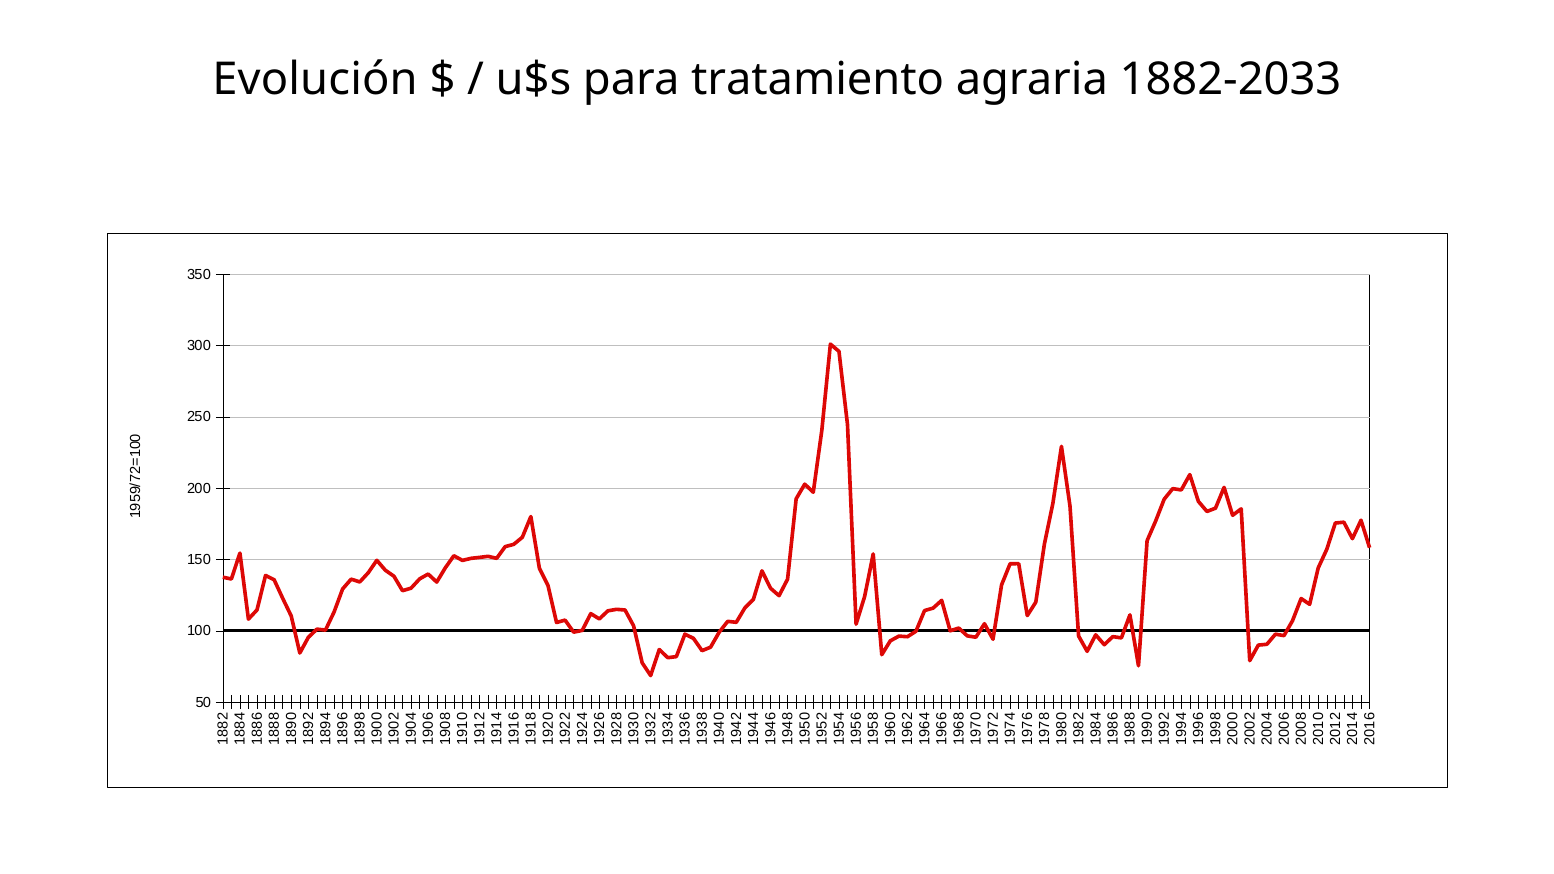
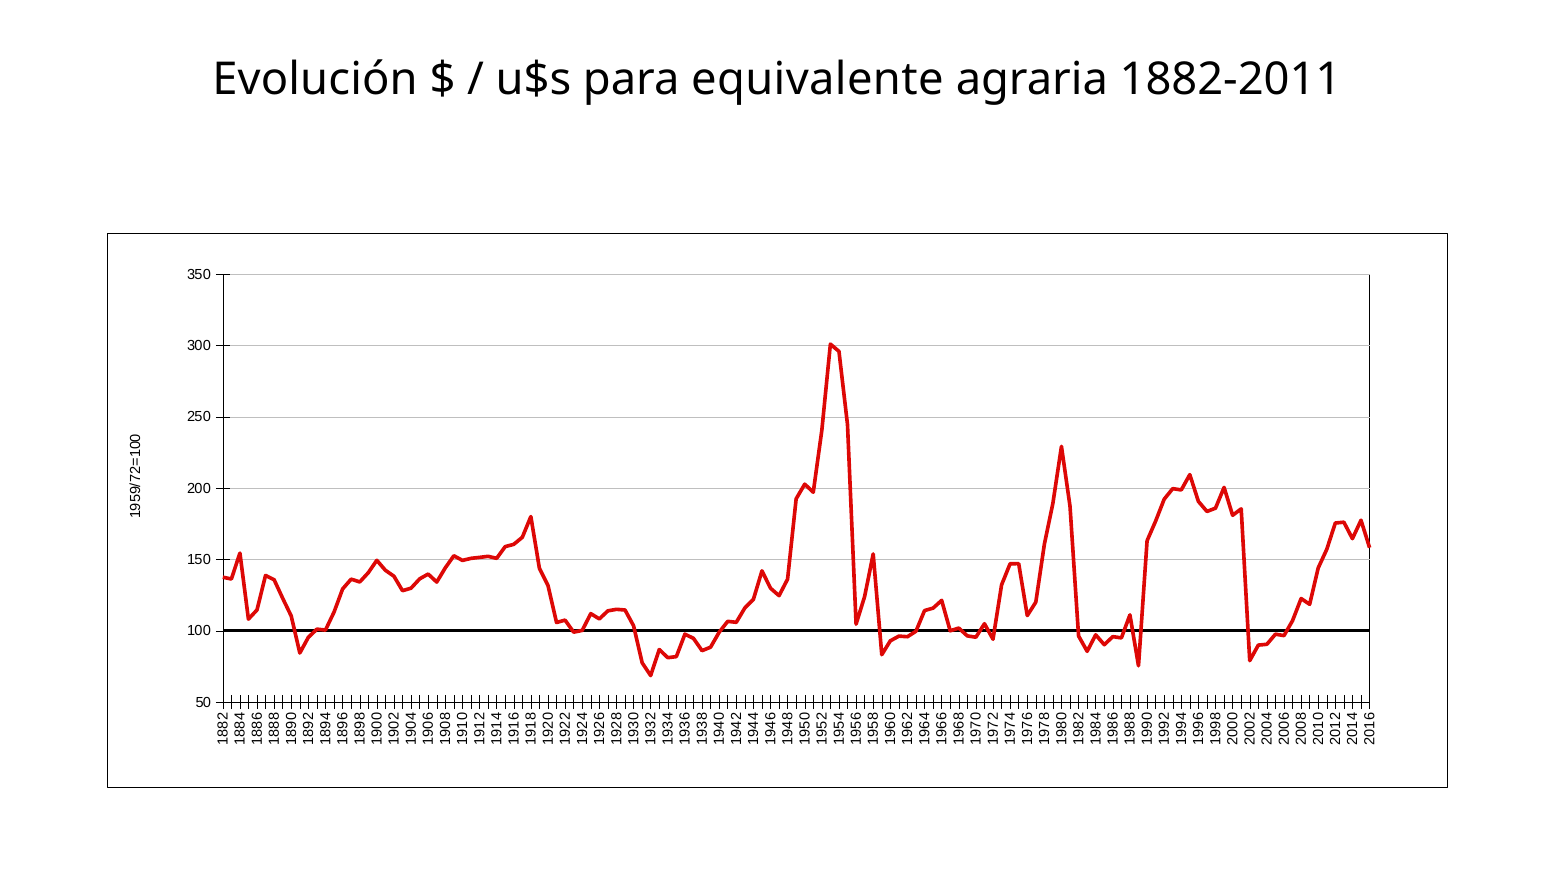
tratamiento: tratamiento -> equivalente (817, 79)
1882-2033: 1882-2033 -> 1882-2011 (1230, 79)
